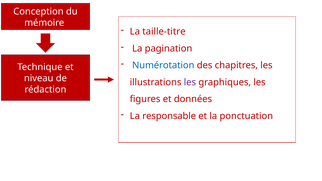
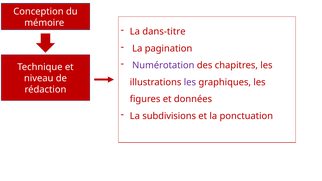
taille-titre: taille-titre -> dans-titre (164, 32)
Numérotation colour: blue -> purple (163, 65)
responsable: responsable -> subdivisions (169, 116)
